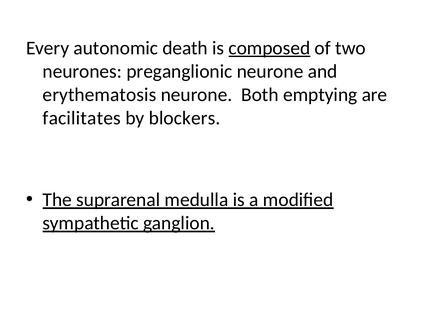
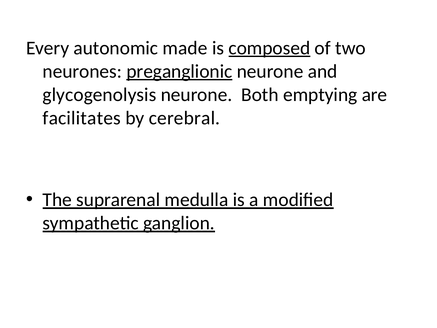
death: death -> made (185, 48)
preganglionic underline: none -> present (179, 71)
erythematosis: erythematosis -> glycogenolysis (99, 95)
blockers: blockers -> cerebral (184, 118)
